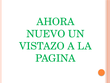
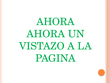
NUEVO: NUEVO -> AHORA (46, 34)
